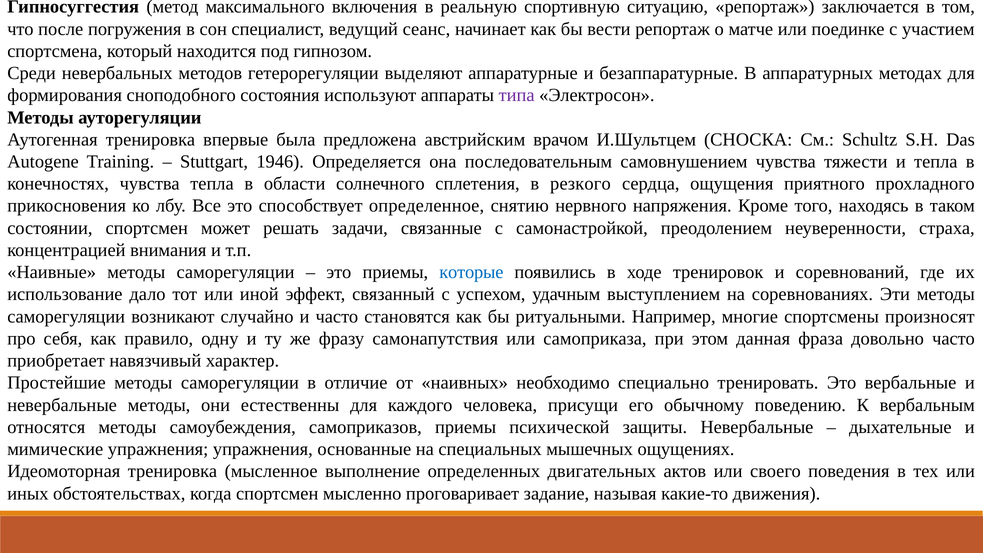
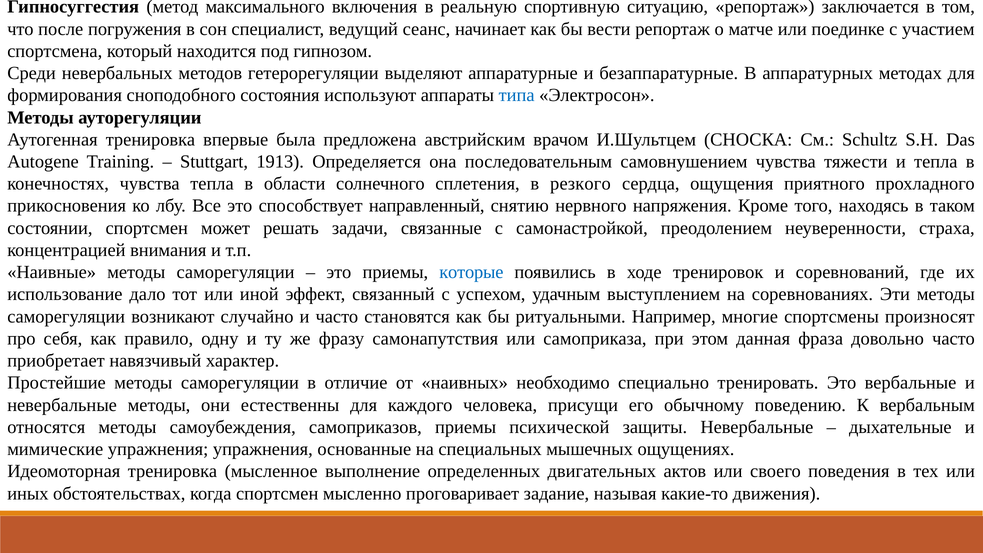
типа colour: purple -> blue (517, 95)
1946: 1946 -> 1913 (280, 162)
определенное: определенное -> направленный (427, 206)
